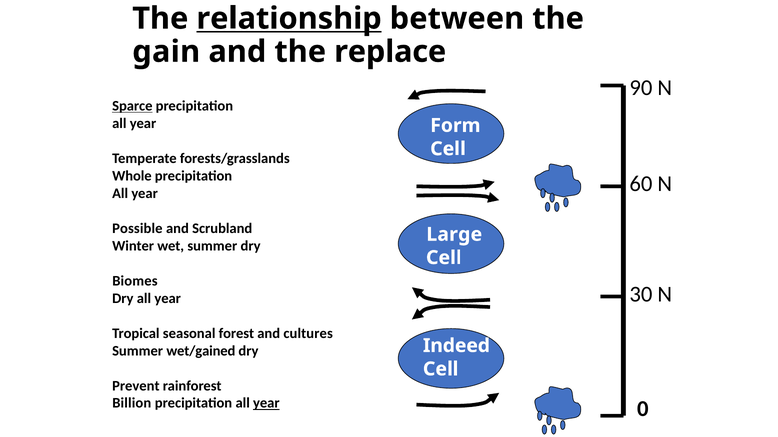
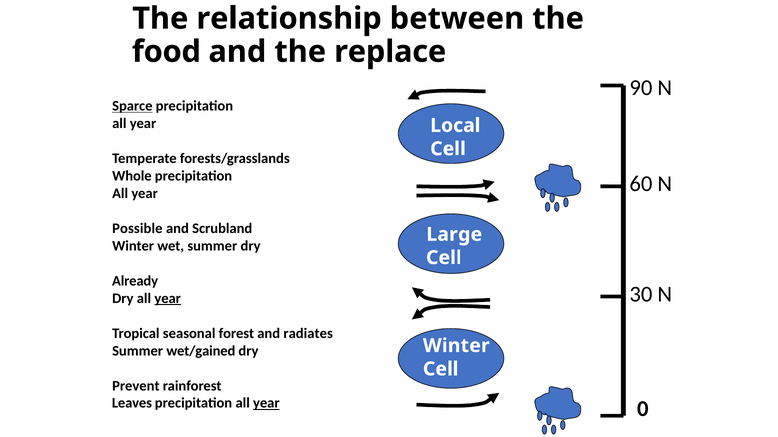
relationship underline: present -> none (289, 19)
gain: gain -> food (166, 52)
Form: Form -> Local (455, 126)
Biomes: Biomes -> Already (135, 281)
year underline: none -> present (168, 299)
cultures: cultures -> radiates (308, 334)
Indeed: Indeed -> Winter (456, 346)
Billion: Billion -> Leaves (132, 404)
